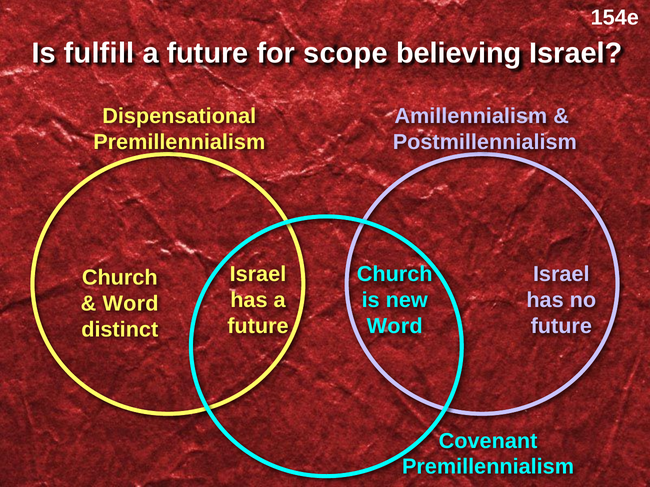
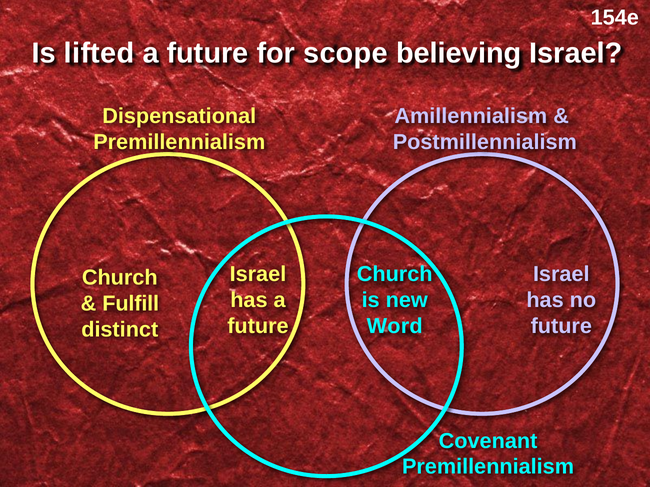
fulfill: fulfill -> lifted (99, 53)
Word: Word -> Fulfill (131, 304)
